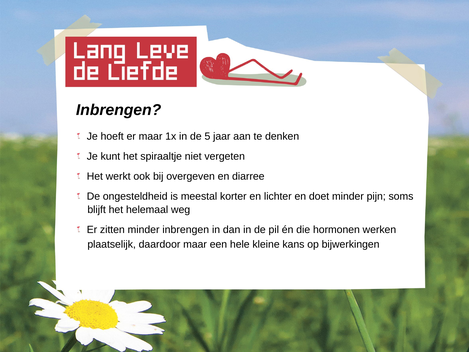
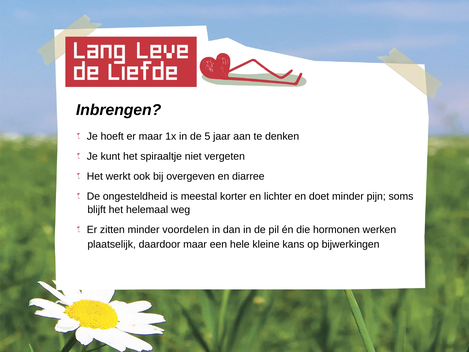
minder inbrengen: inbrengen -> voordelen (186, 230)
